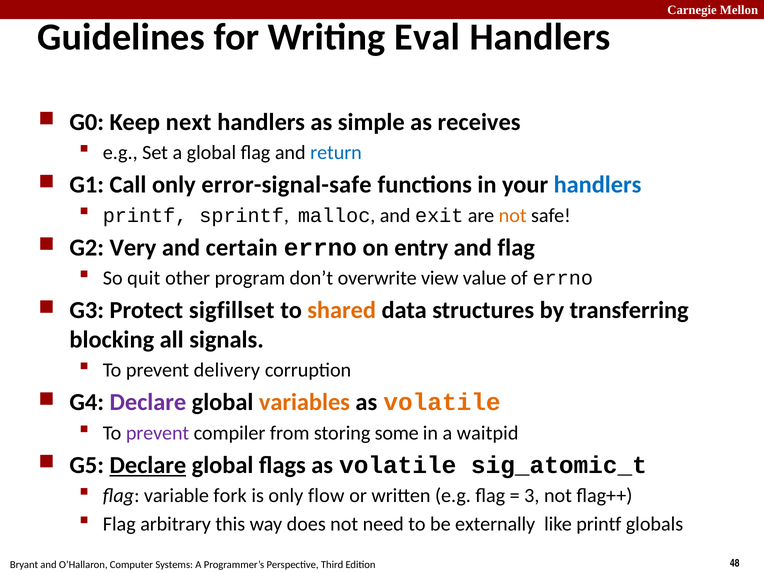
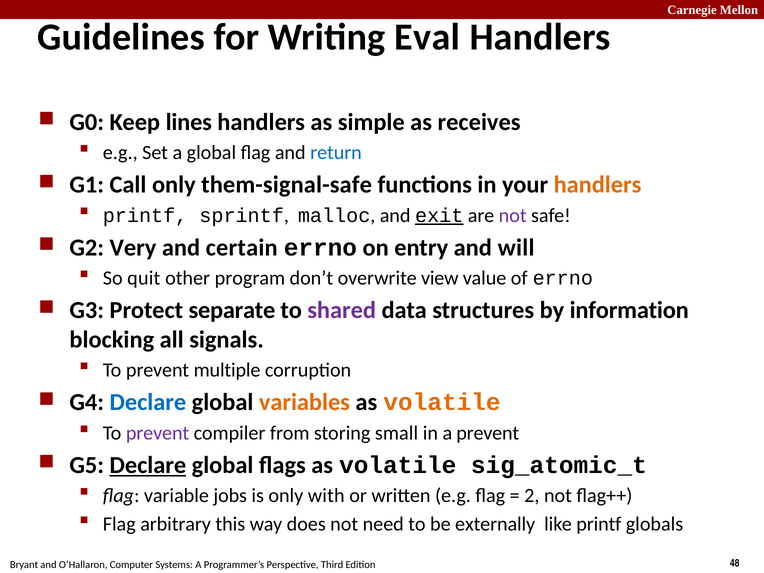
next: next -> lines (189, 122)
error-signal-safe: error-signal-safe -> them-signal-safe (287, 185)
handlers colour: blue -> orange (598, 185)
exit underline: none -> present (439, 215)
not colour: orange -> purple (513, 215)
and flag: flag -> will (516, 248)
sigfillset: sigfillset -> separate (232, 310)
shared colour: orange -> purple (342, 310)
transferring: transferring -> information (629, 310)
delivery: delivery -> multiple (227, 370)
Declare colour: purple -> blue (148, 402)
some: some -> small (397, 433)
a waitpid: waitpid -> prevent (488, 433)
fork: fork -> jobs (230, 496)
flow: flow -> with (326, 496)
3: 3 -> 2 (532, 496)
